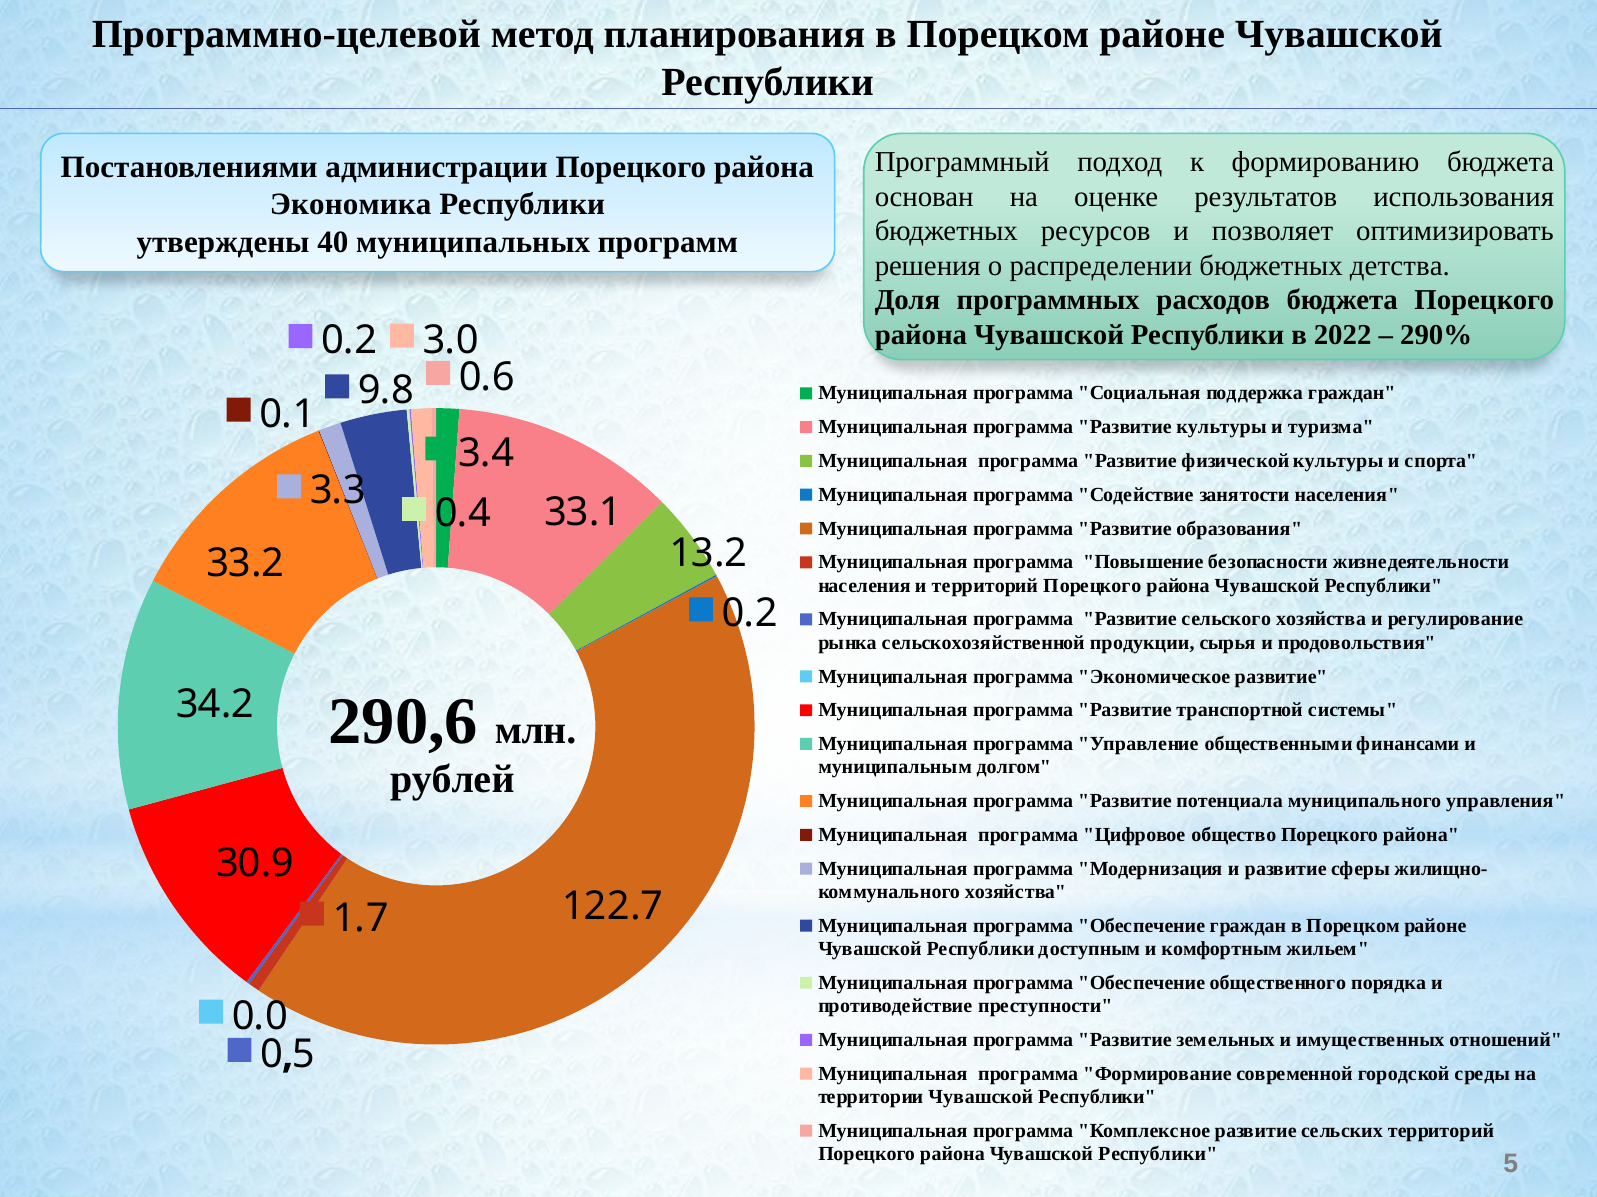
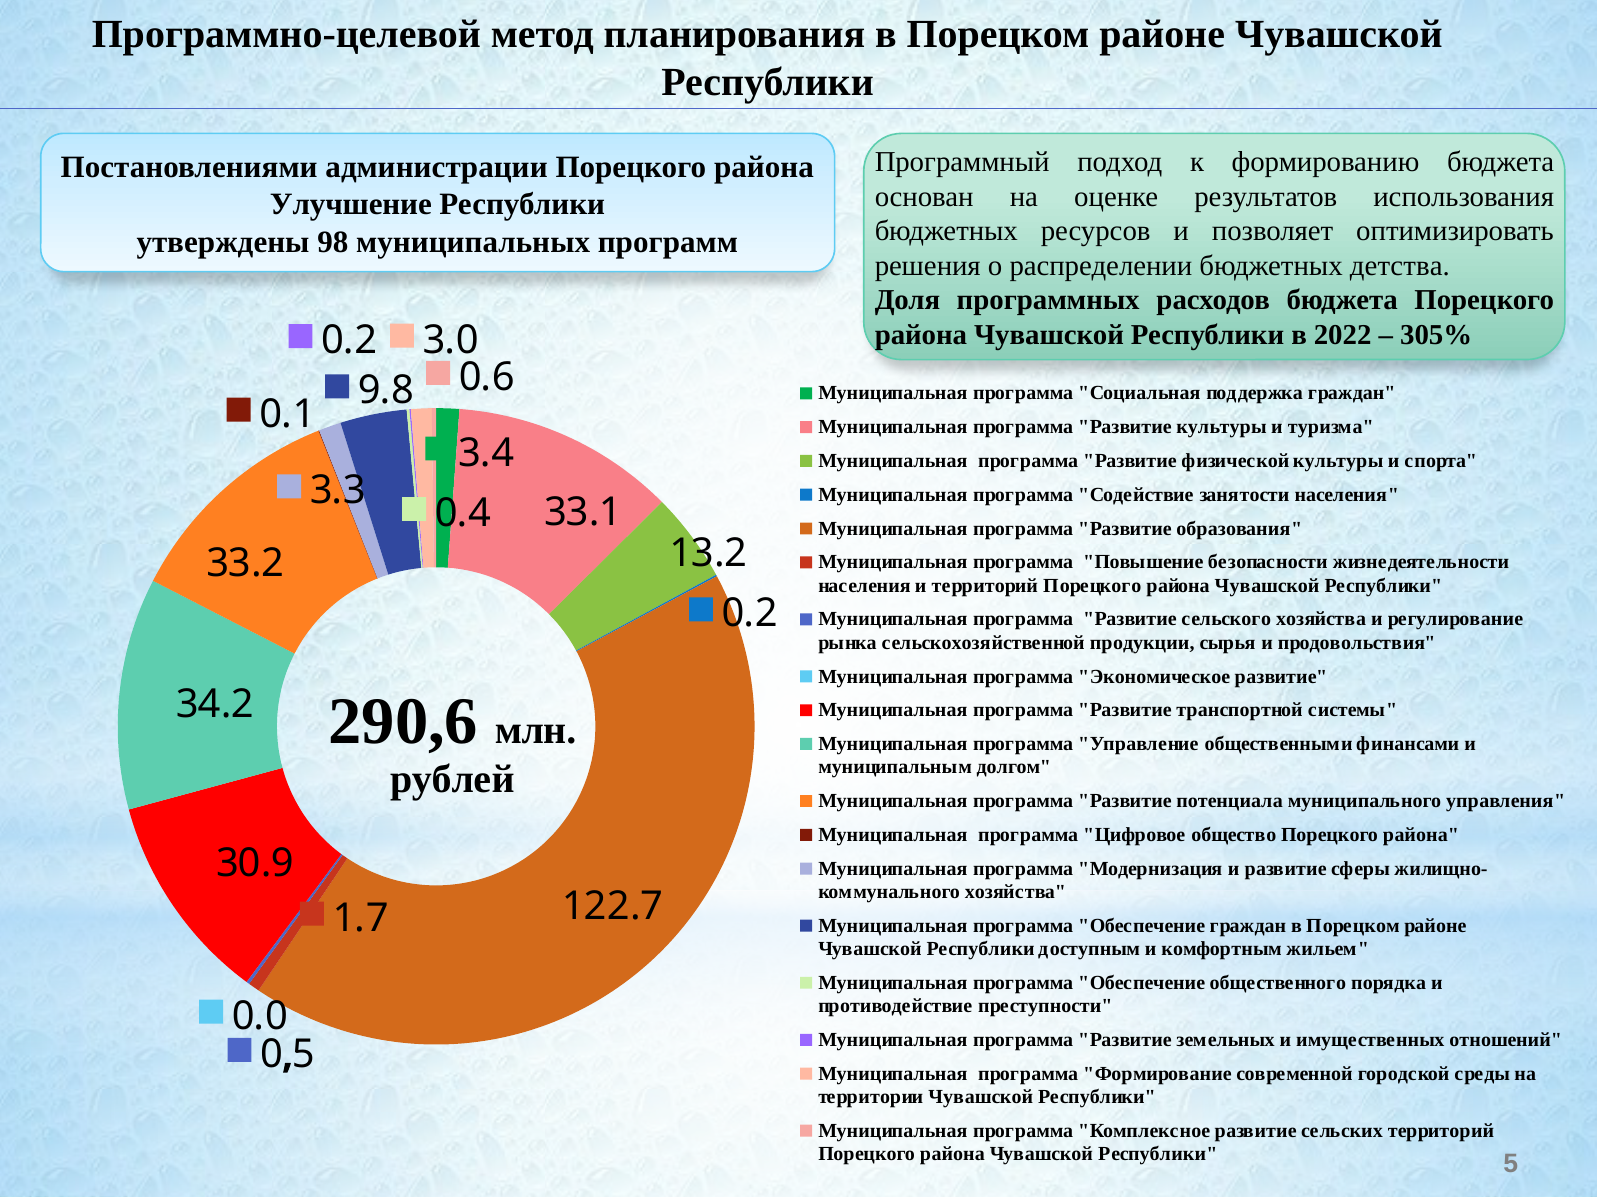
Экономика: Экономика -> Улучшение (351, 205)
40: 40 -> 98 (333, 242)
290%: 290% -> 305% (1436, 335)
